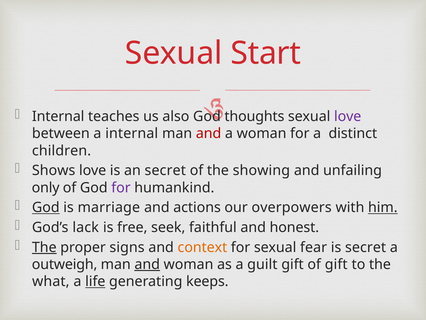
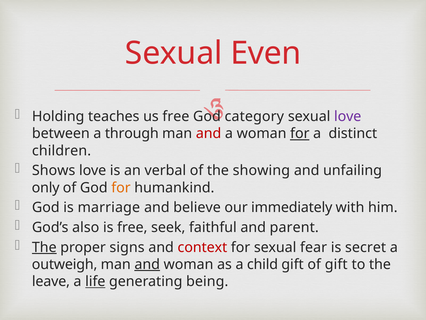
Start: Start -> Even (266, 53)
Internal: Internal -> Holding (58, 116)
us also: also -> free (176, 116)
thoughts: thoughts -> category (254, 116)
a internal: internal -> through (132, 133)
for underline: none -> present (300, 133)
an secret: secret -> verbal (165, 170)
for colour: purple -> orange (121, 187)
God underline: present -> none (46, 207)
actions: actions -> believe (197, 207)
overpowers: overpowers -> immediately (292, 207)
him underline: present -> none (383, 207)
lack: lack -> also (86, 227)
honest: honest -> parent (294, 227)
context colour: orange -> red (202, 247)
guilt: guilt -> child (262, 264)
what: what -> leave (51, 281)
keeps: keeps -> being (207, 281)
